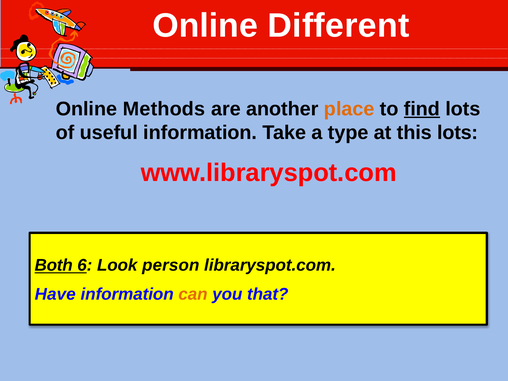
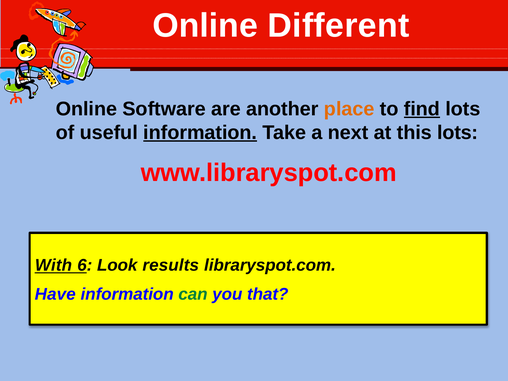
Methods: Methods -> Software (164, 109)
information underline: none -> present (200, 133)
type: type -> next (348, 133)
Both: Both -> With (54, 265)
person: person -> results (171, 265)
can colour: orange -> green (193, 294)
